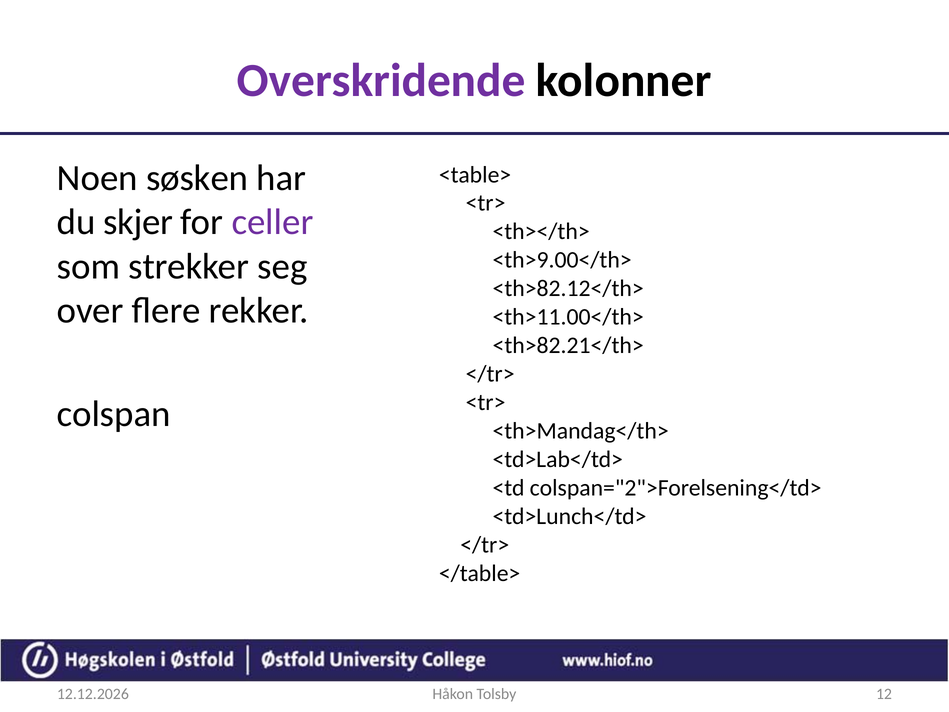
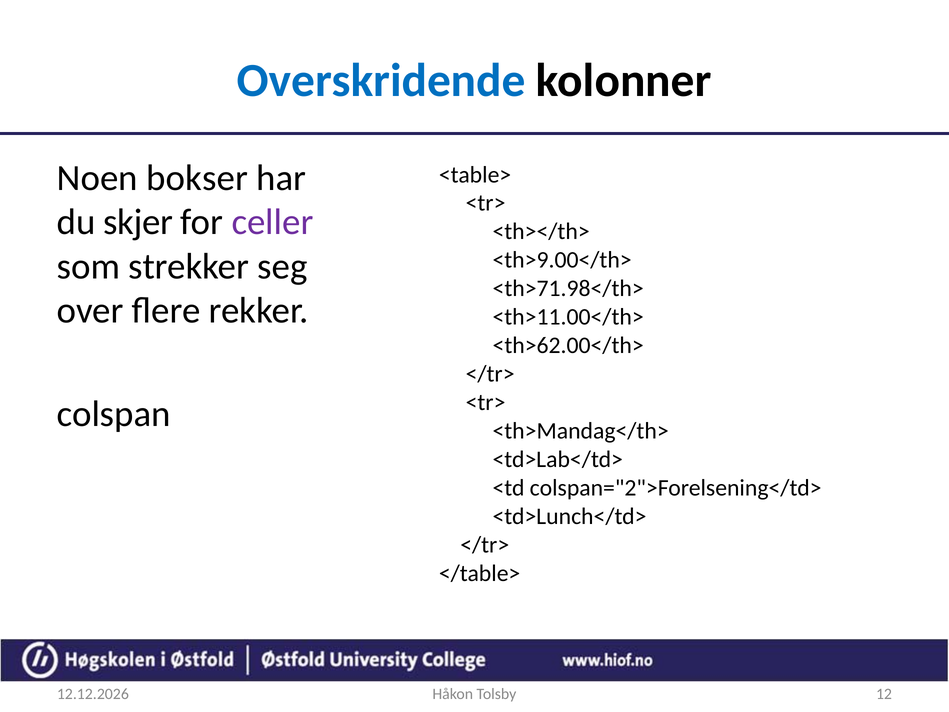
Overskridende colour: purple -> blue (381, 81)
søsken: søsken -> bokser (197, 178)
<th>82.12</th>: <th>82.12</th> -> <th>71.98</th> (568, 288)
<th>82.21</th>: <th>82.21</th> -> <th>62.00</th> (568, 345)
